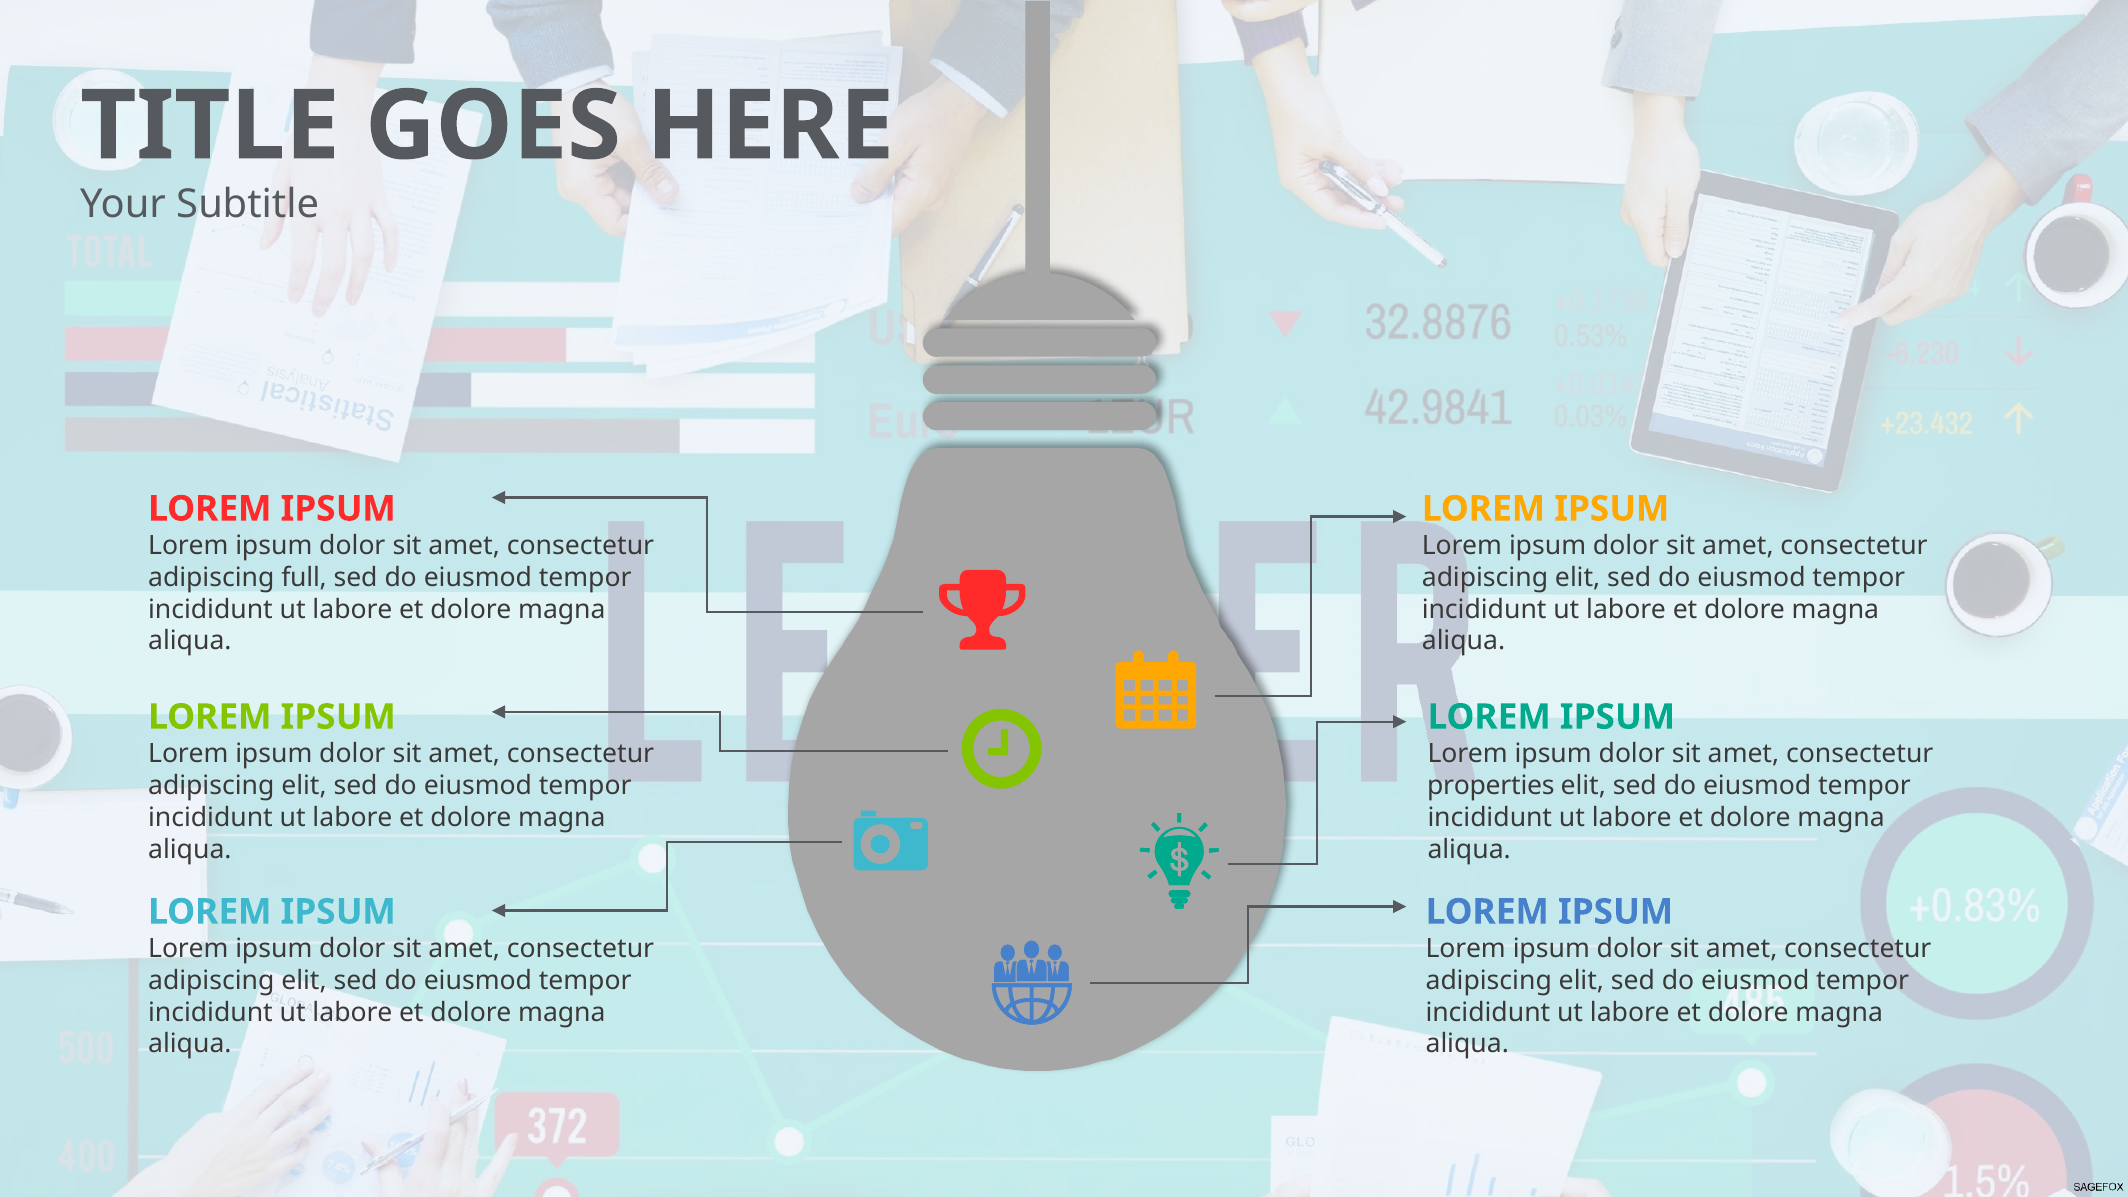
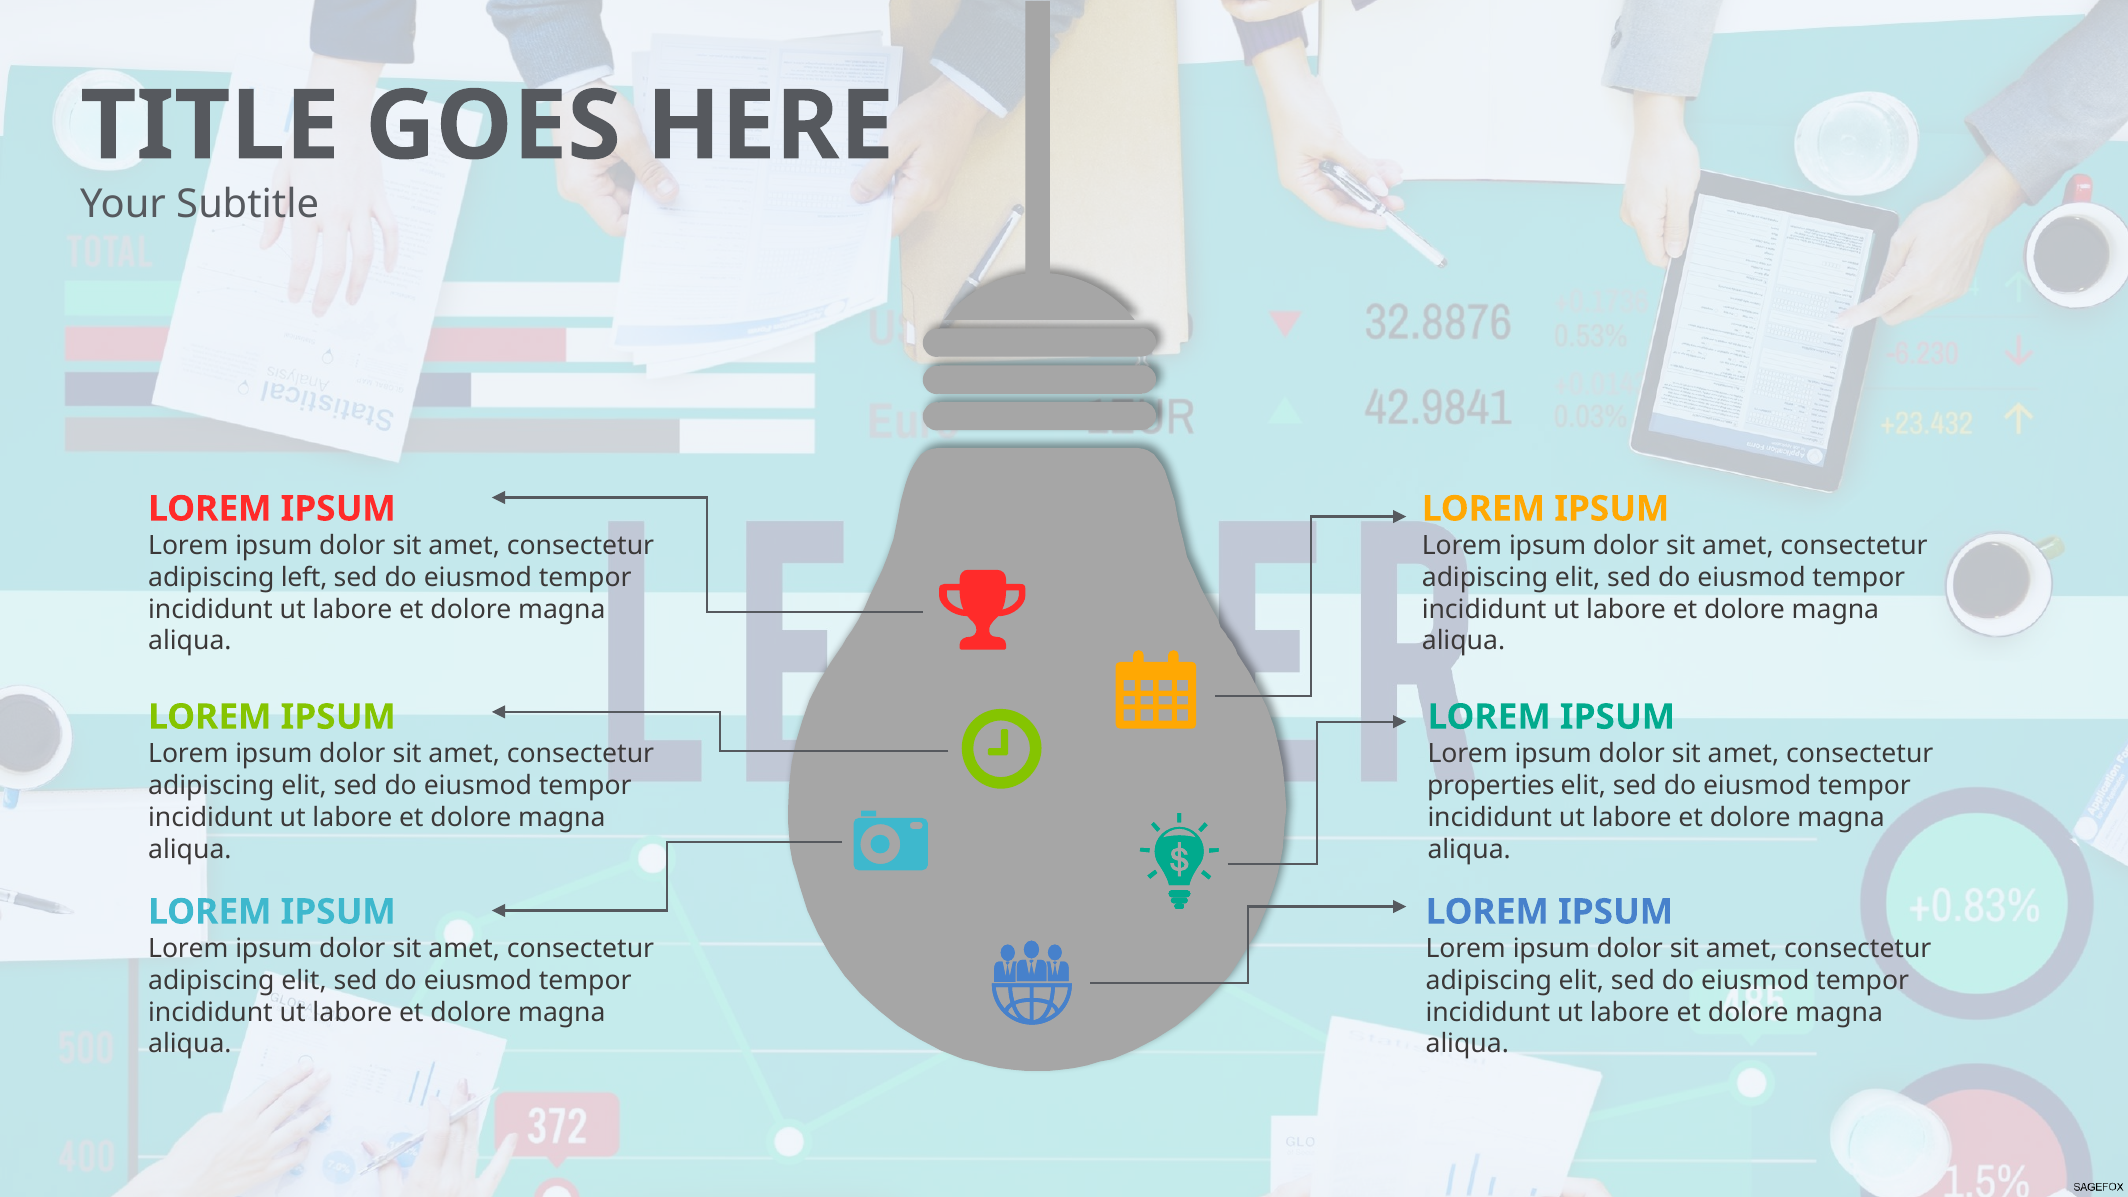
full: full -> left (304, 577)
